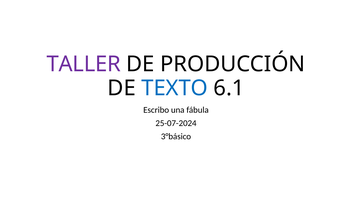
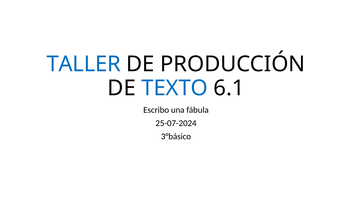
TALLER colour: purple -> blue (84, 64)
